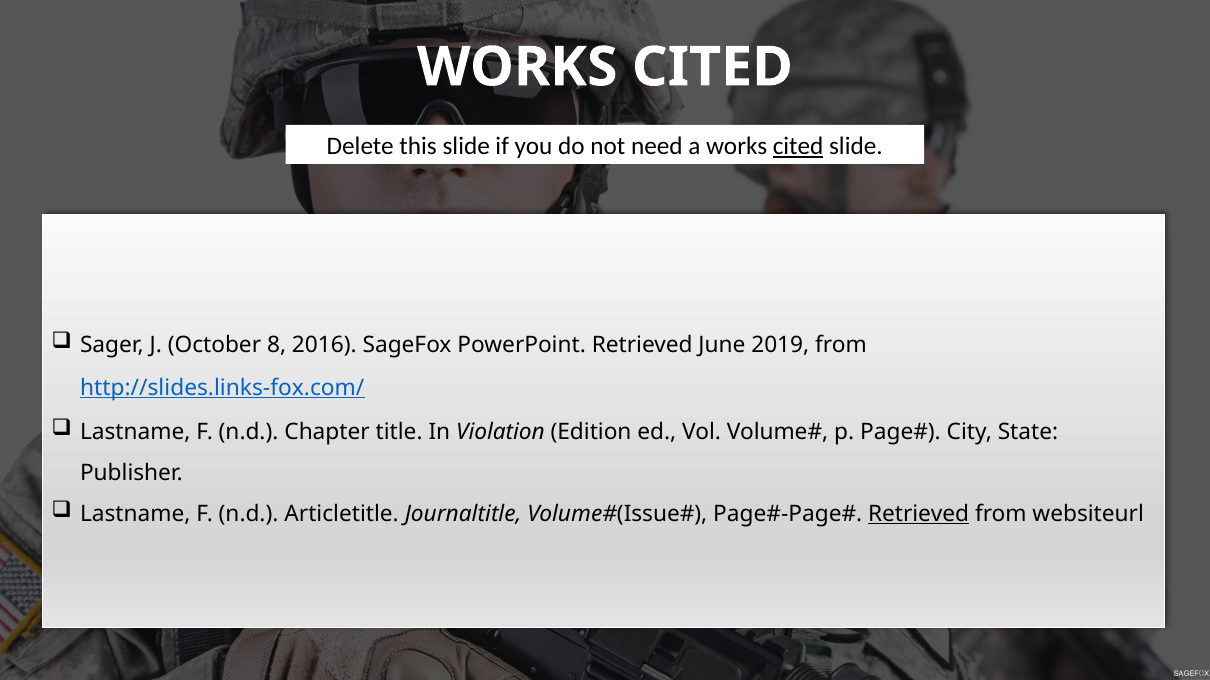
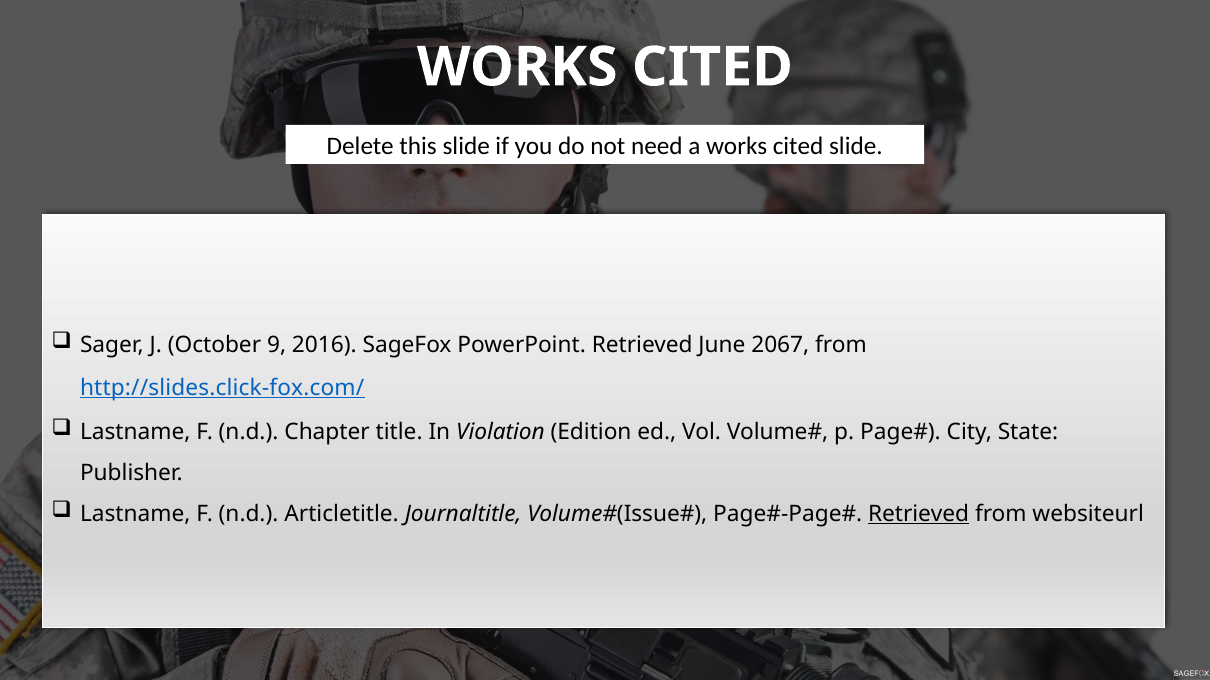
cited underline: present -> none (798, 146)
8: 8 -> 9 (277, 345)
2019: 2019 -> 2067 (780, 345)
http://slides.links-fox.com/: http://slides.links-fox.com/ -> http://slides.click-fox.com/ (222, 388)
